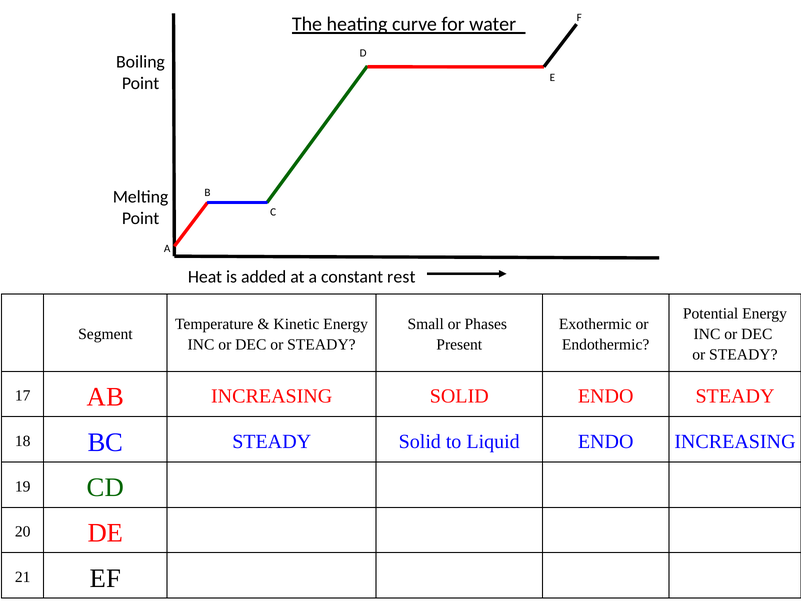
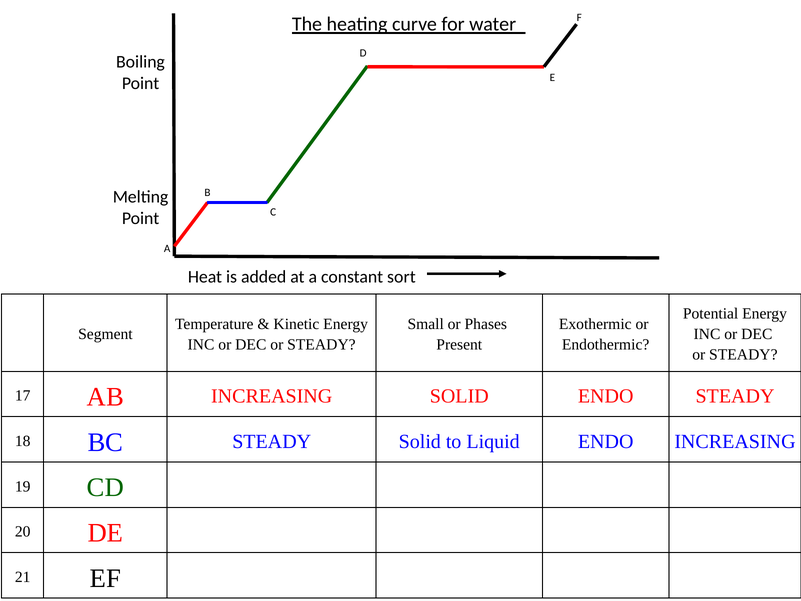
rest: rest -> sort (401, 277)
